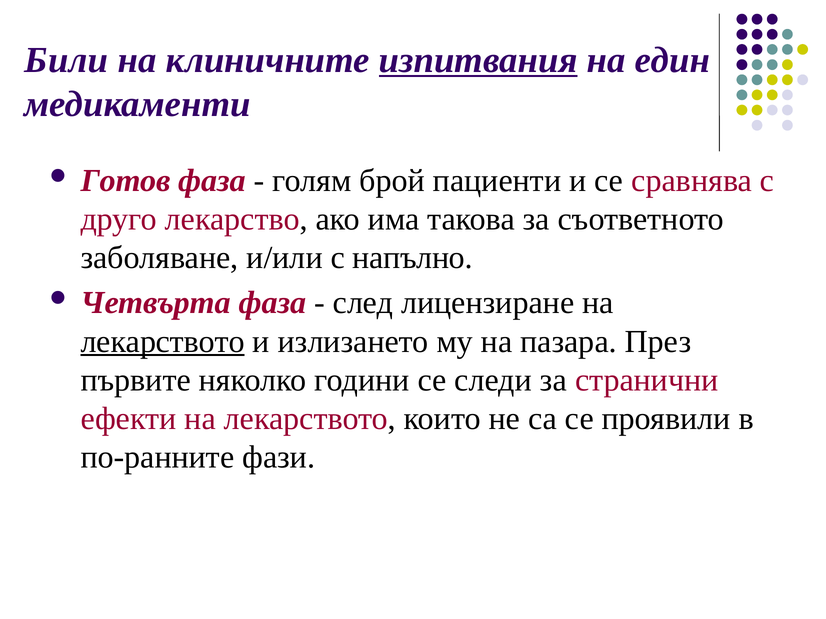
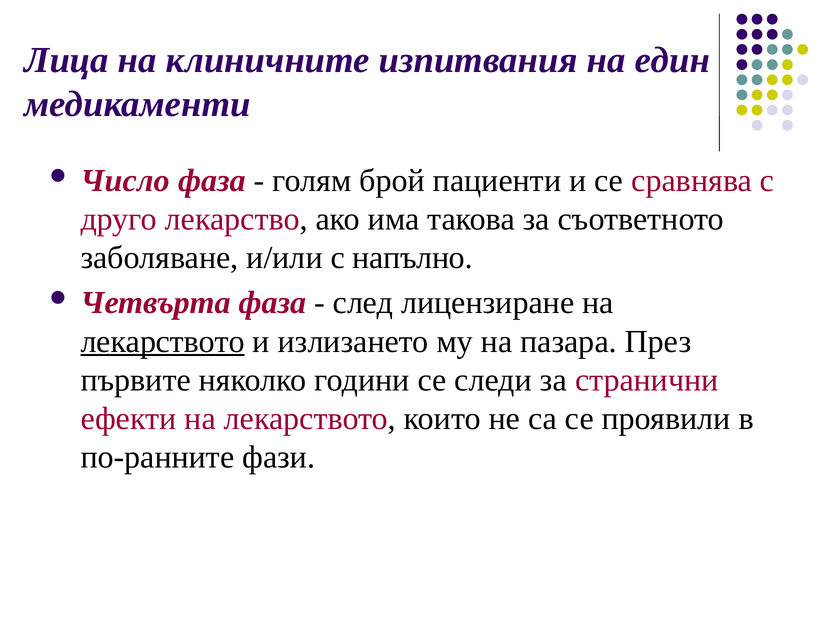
Били: Били -> Лица (67, 60)
изпитвания underline: present -> none (478, 60)
Готов: Готов -> Число (125, 181)
